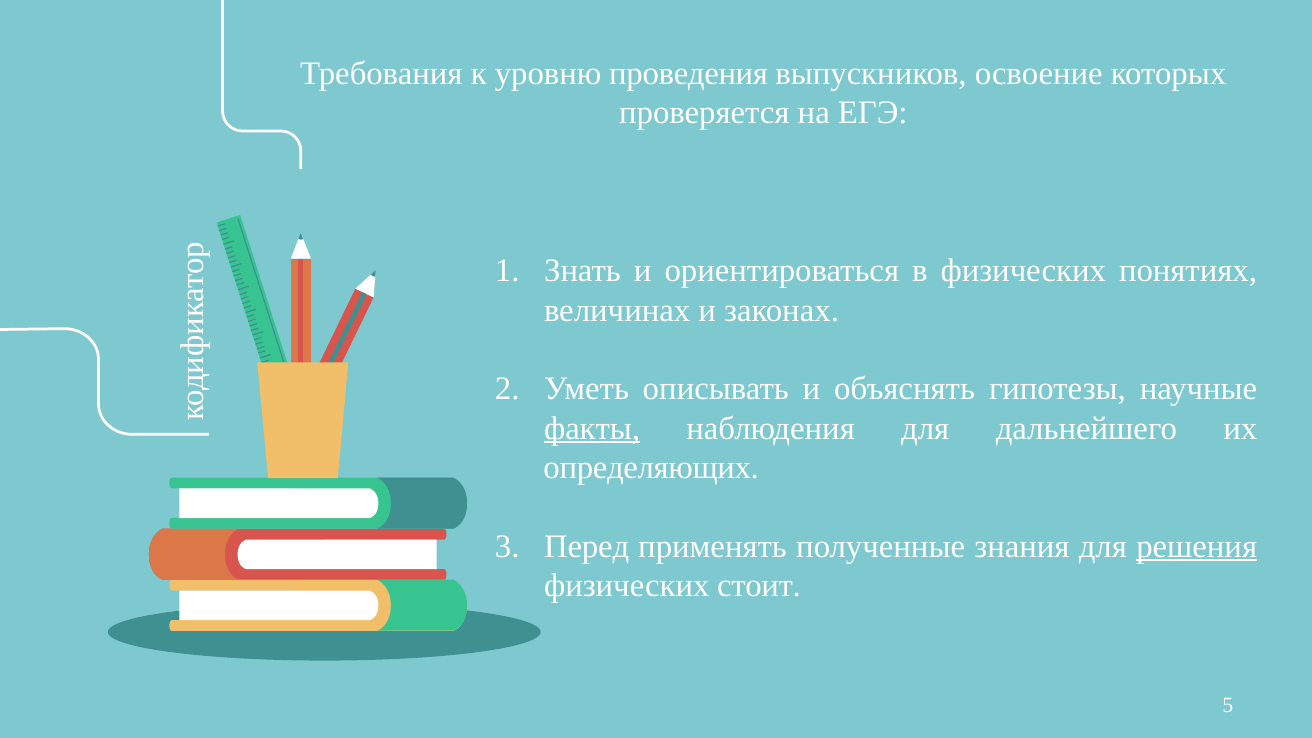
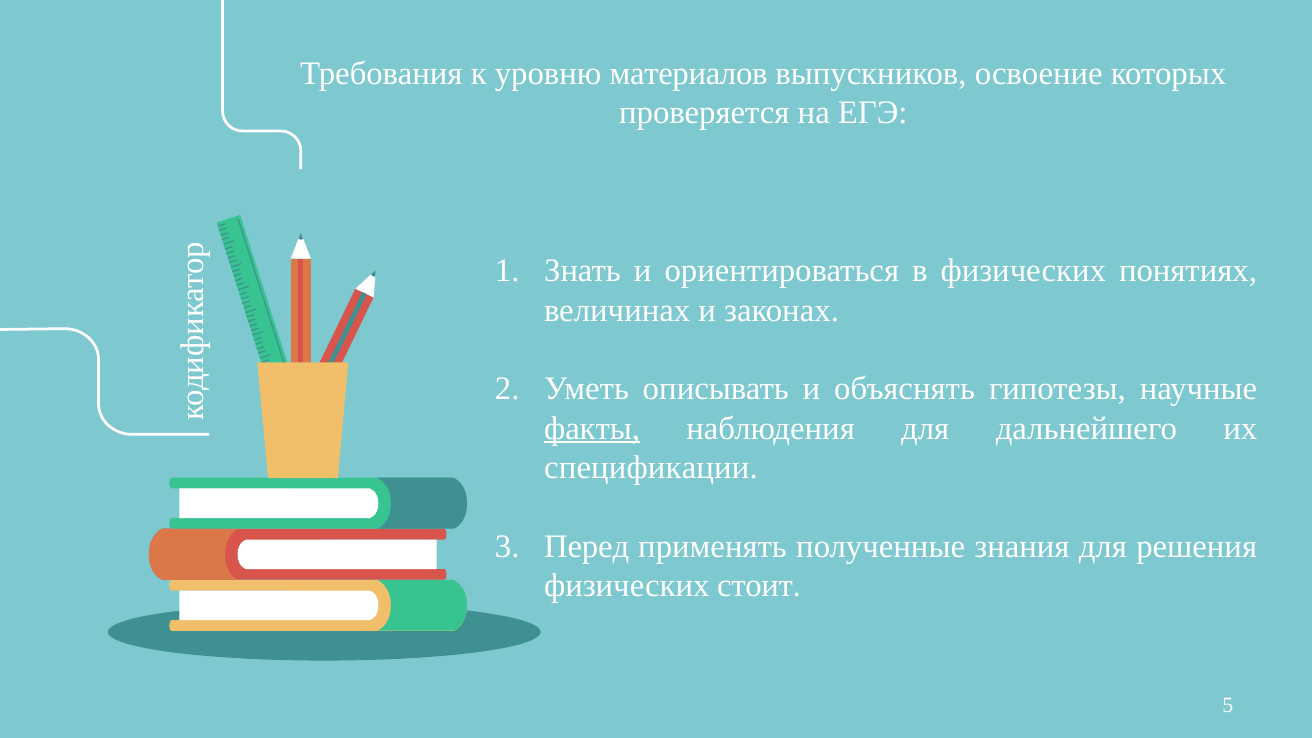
проведения: проведения -> материалов (689, 74)
определяющих: определяющих -> спецификации (651, 468)
решения underline: present -> none (1197, 546)
